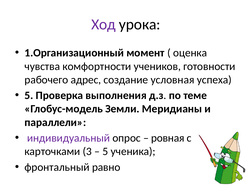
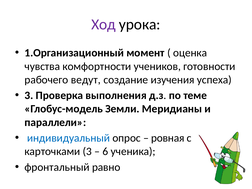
адрес: адрес -> ведут (86, 80)
условная: условная -> изучения (173, 80)
5: 5 -> 3 (29, 95)
индивидуальный colour: purple -> blue (69, 138)
5: 5 -> 6 (105, 151)
